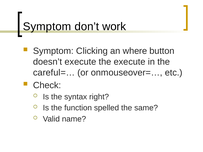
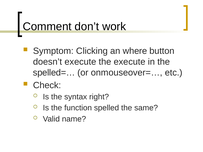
Symptom: Symptom -> Comment (47, 27)
careful=…: careful=… -> spelled=… (54, 73)
